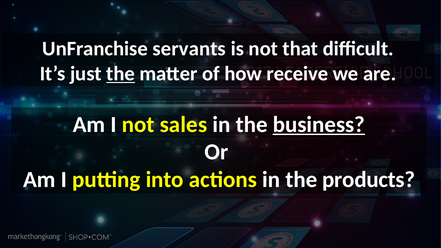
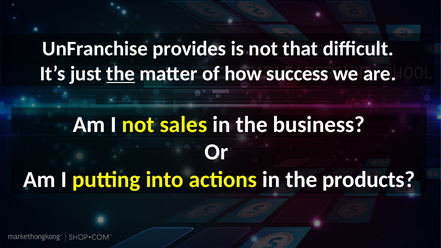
servants: servants -> provides (189, 49)
receive: receive -> success (297, 74)
business underline: present -> none (319, 124)
